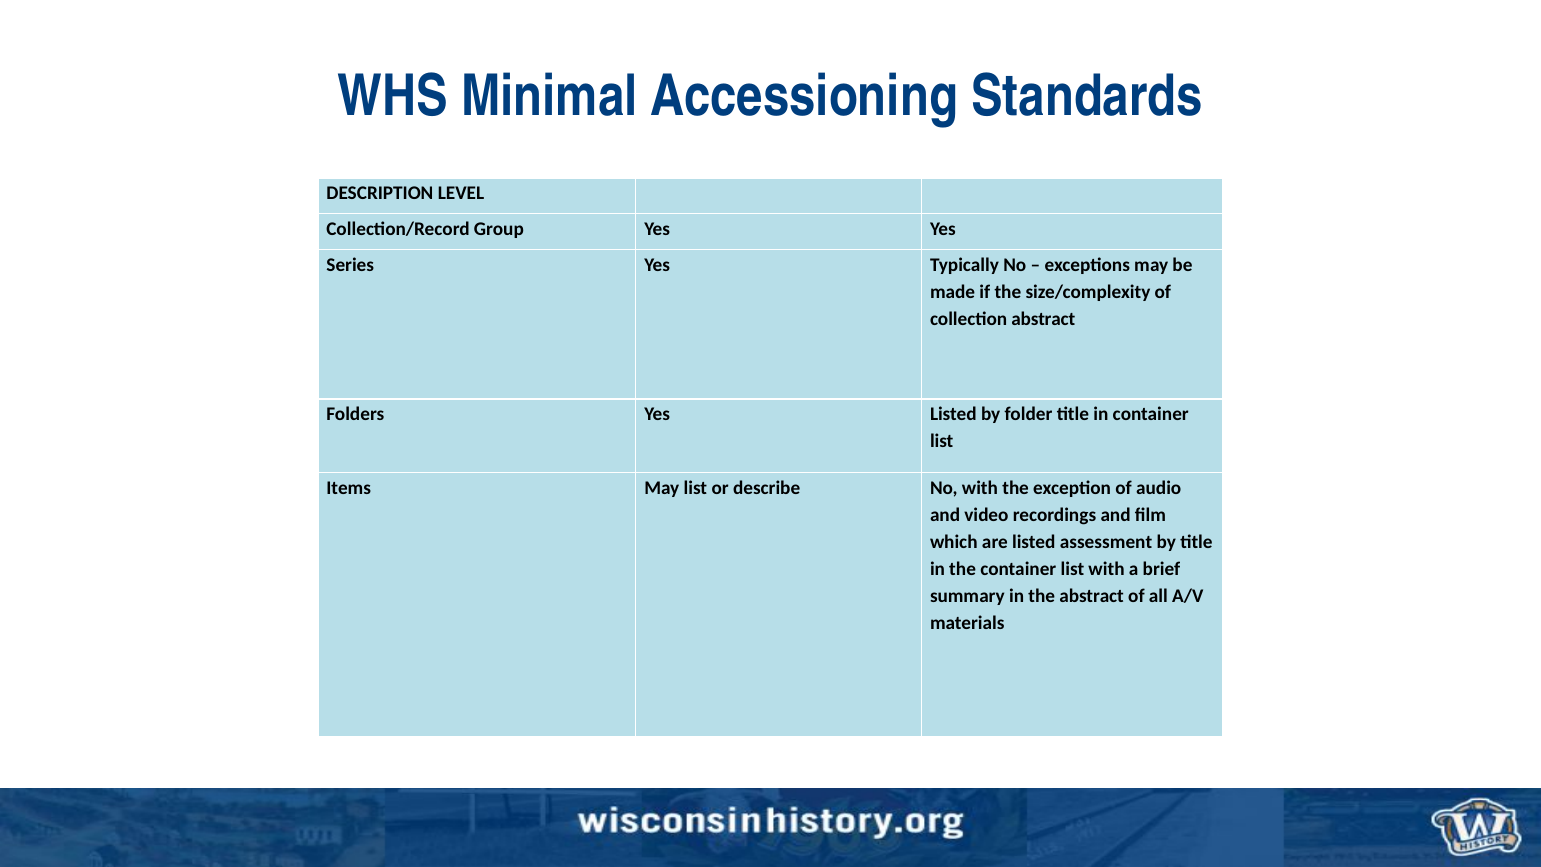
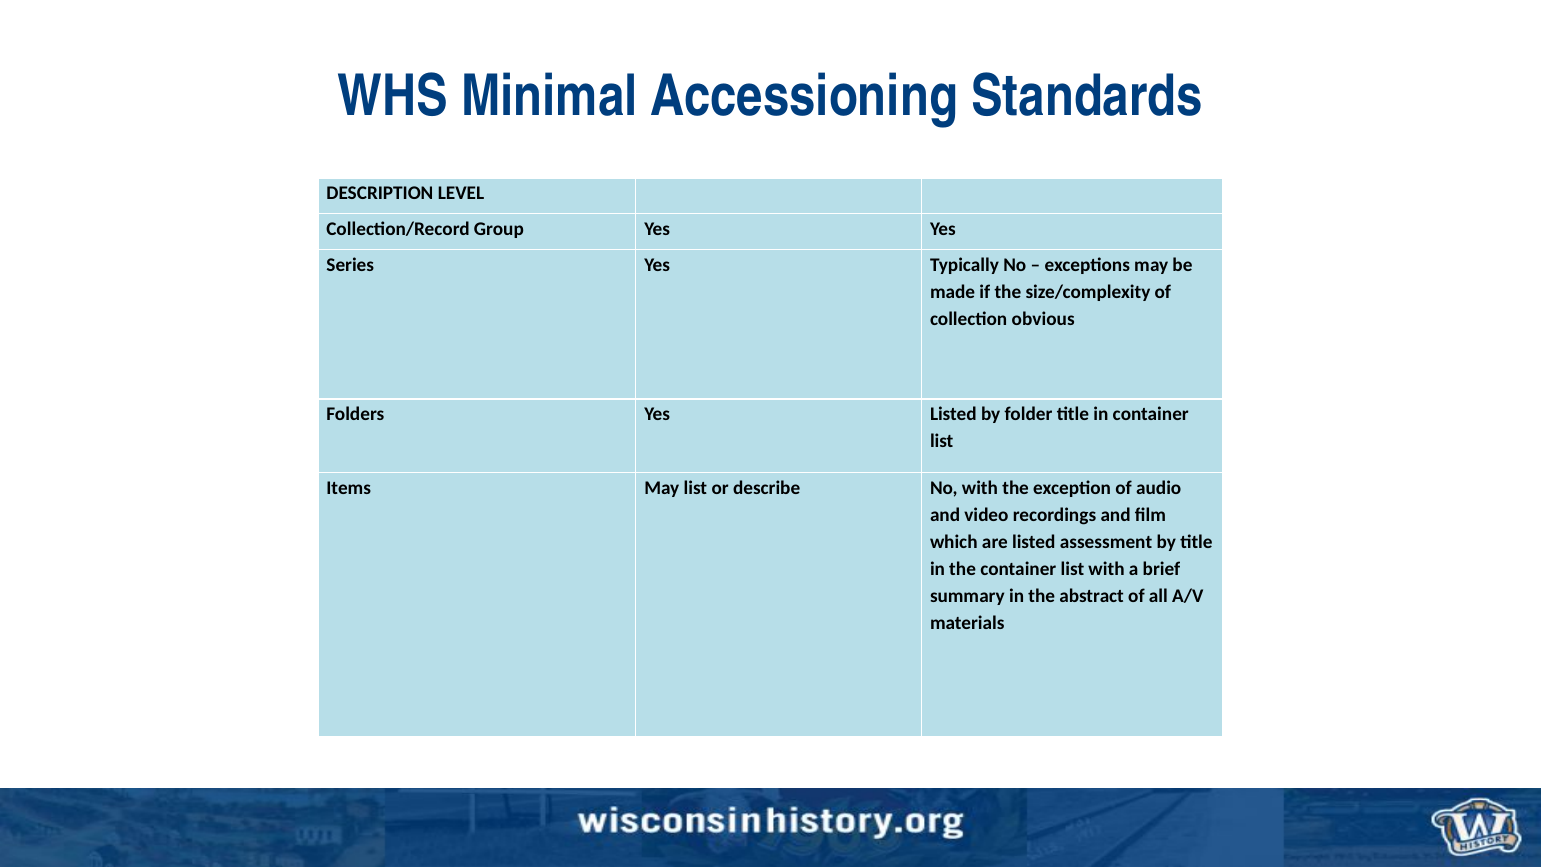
collection abstract: abstract -> obvious (1043, 319)
